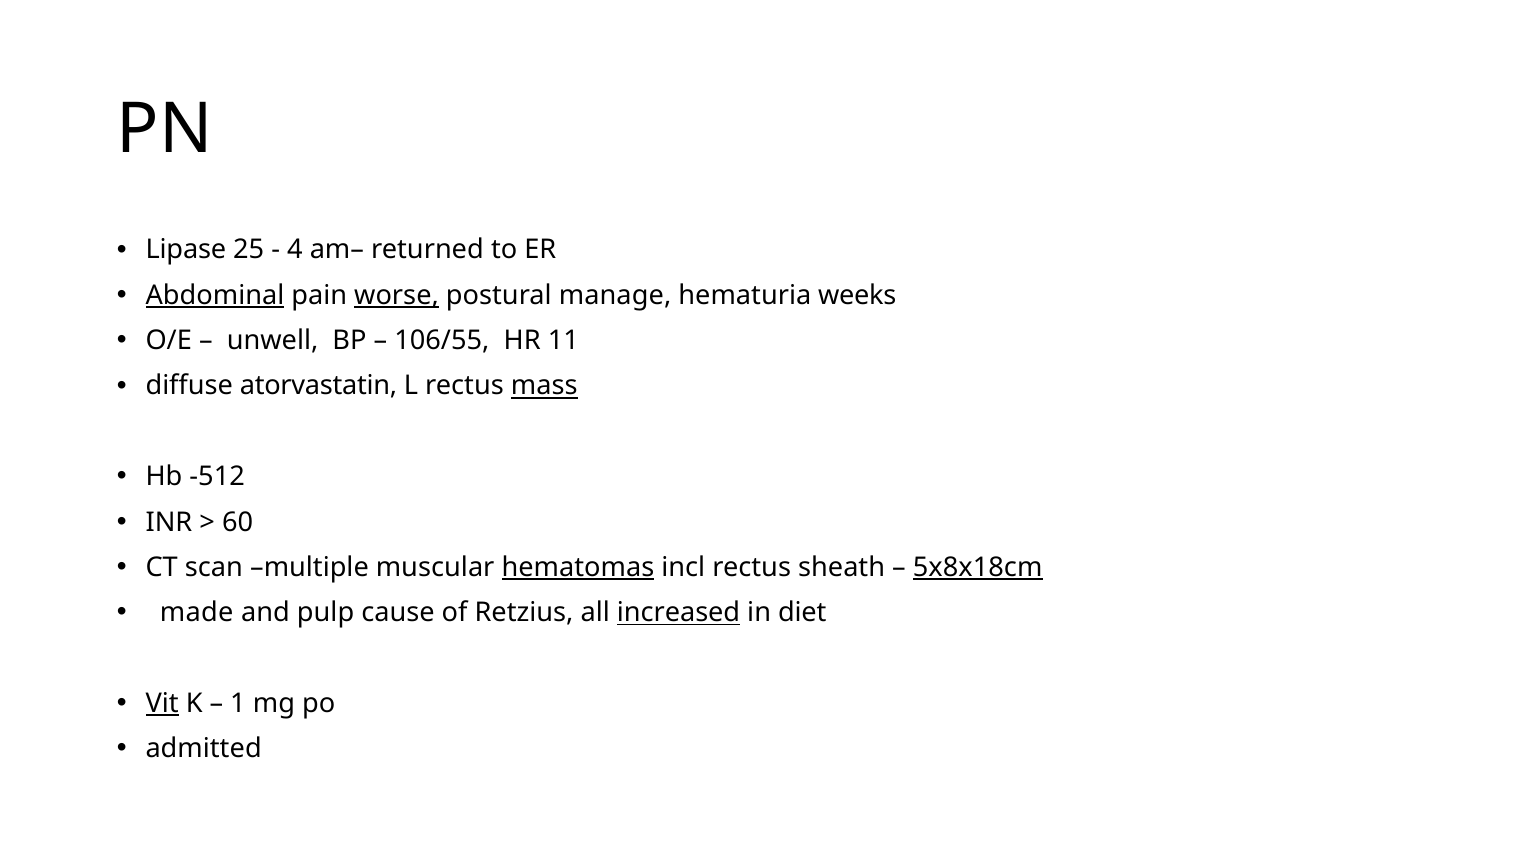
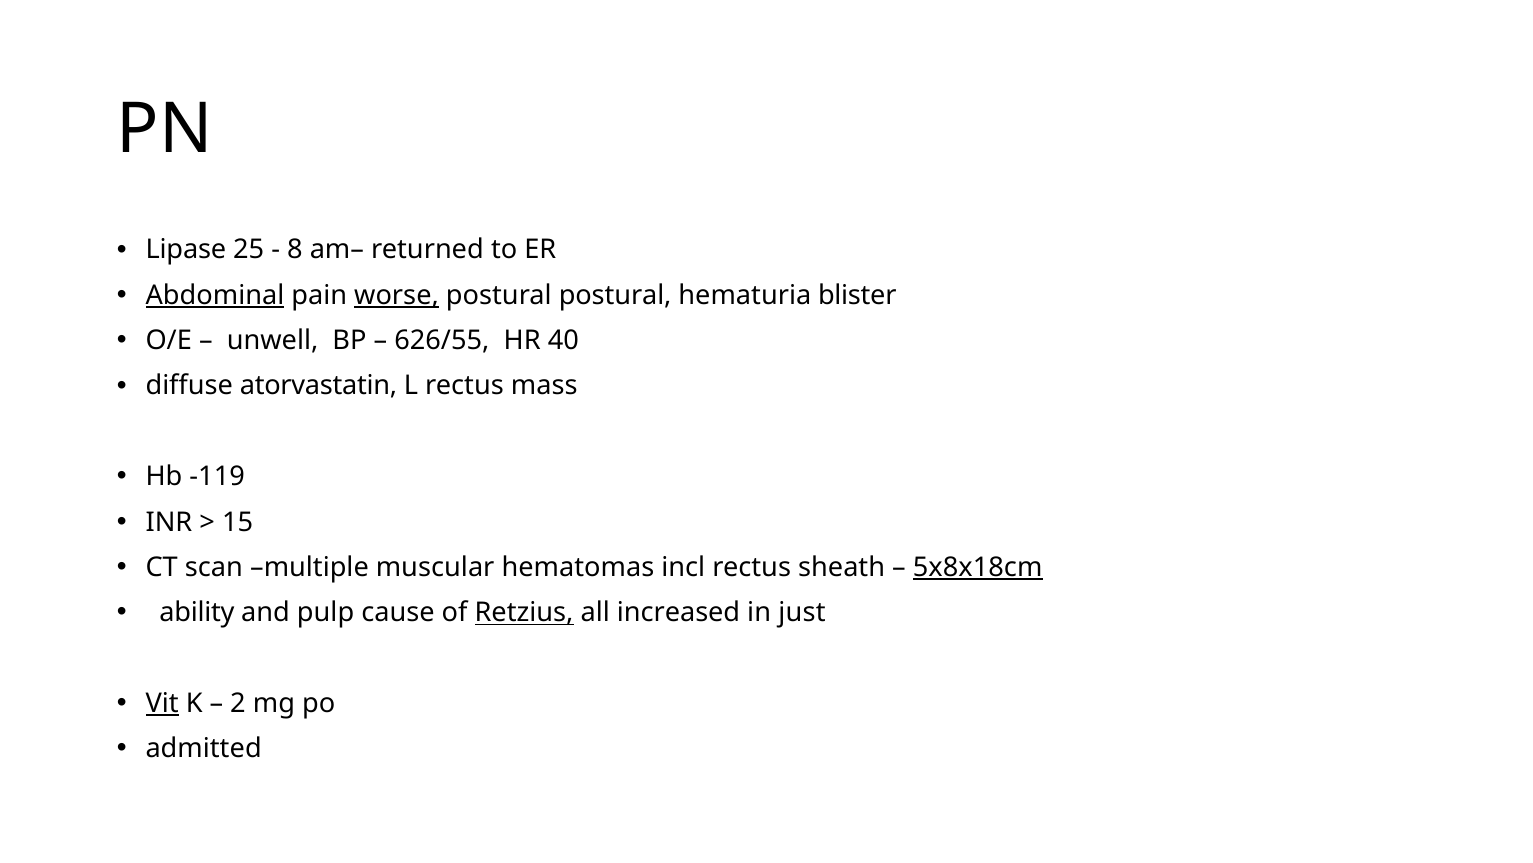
4: 4 -> 8 (295, 250)
postural manage: manage -> postural (615, 295)
weeks: weeks -> blister (857, 295)
106/55: 106/55 -> 626/55 (442, 340)
11: 11 -> 40 (563, 340)
mass underline: present -> none (544, 386)
-512: -512 -> -119 (217, 476)
60: 60 -> 15 (238, 522)
hematomas underline: present -> none (578, 567)
made: made -> ability (197, 612)
Retzius underline: none -> present (524, 612)
increased underline: present -> none (679, 612)
diet: diet -> just (802, 612)
1: 1 -> 2 (238, 703)
